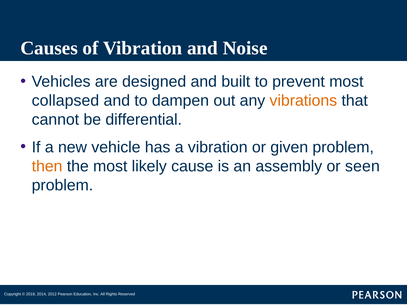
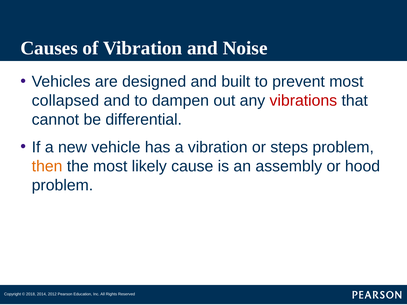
vibrations colour: orange -> red (303, 101)
given: given -> steps (289, 147)
seen: seen -> hood (363, 166)
